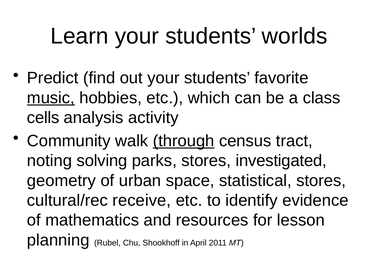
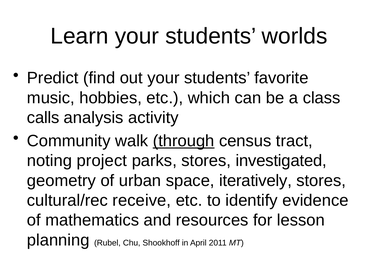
music underline: present -> none (51, 98)
cells: cells -> calls (43, 118)
solving: solving -> project (102, 161)
statistical: statistical -> iteratively (255, 181)
